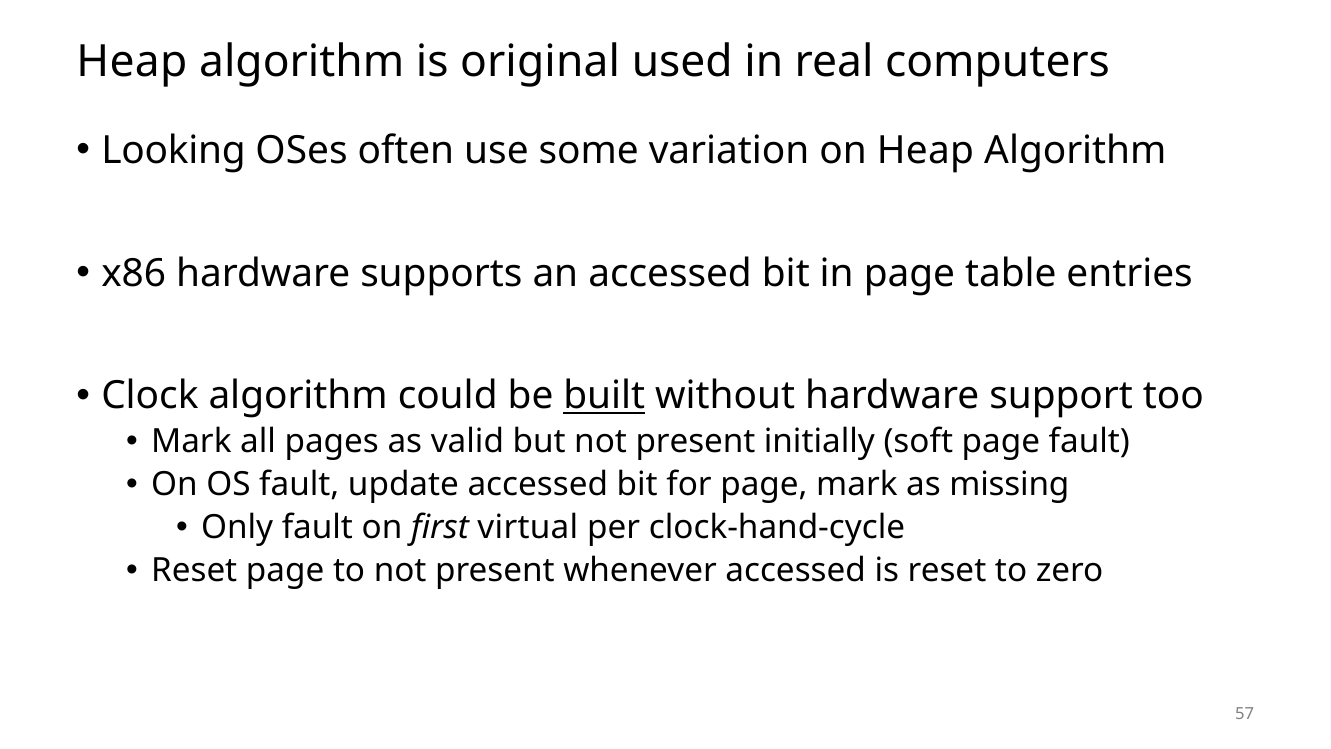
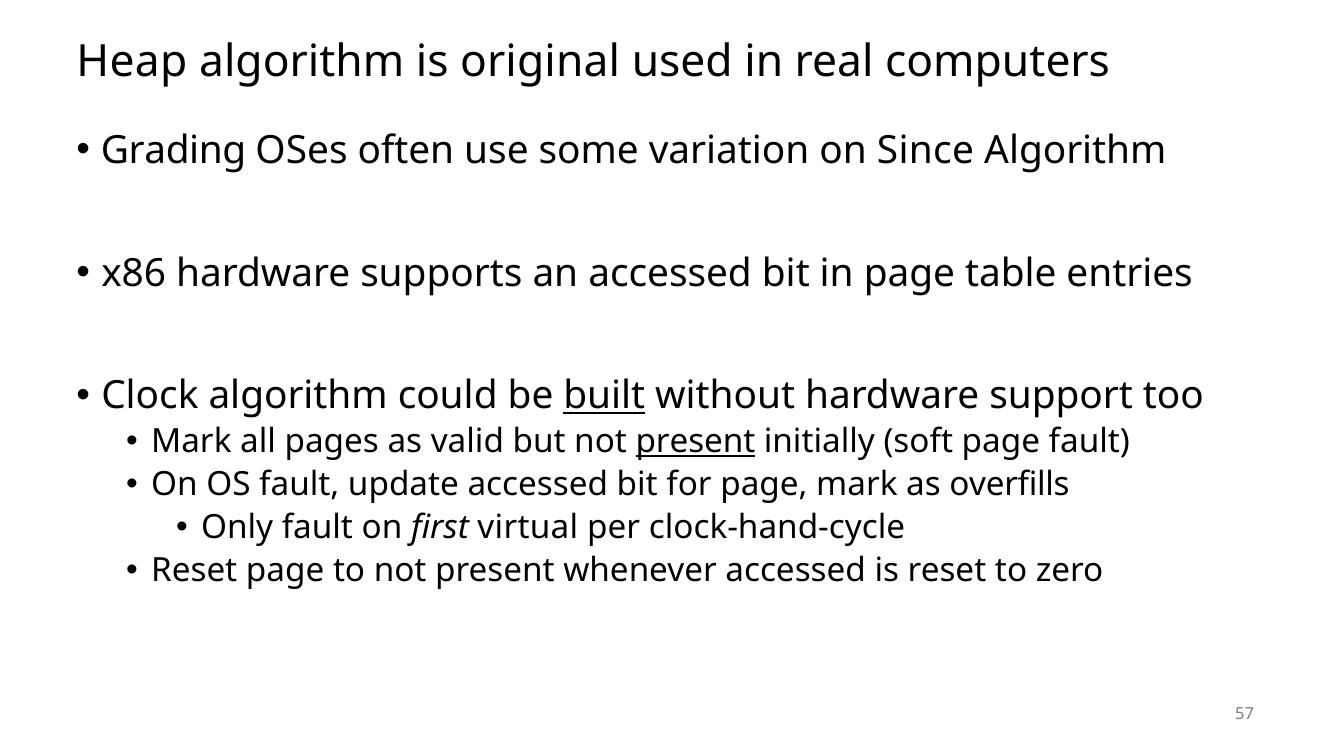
Looking: Looking -> Grading (174, 151)
on Heap: Heap -> Since (925, 151)
present underline: none -> present (695, 442)
missing: missing -> overfills (1009, 485)
